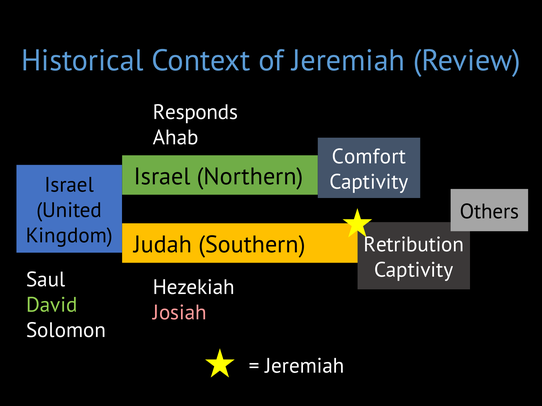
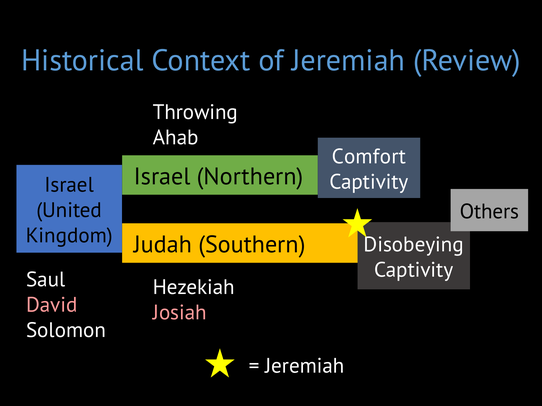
Responds: Responds -> Throwing (195, 112)
Retribution: Retribution -> Disobeying (414, 245)
David colour: light green -> pink (52, 305)
